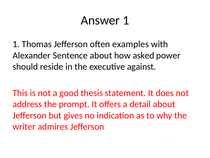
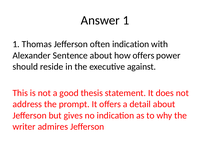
often examples: examples -> indication (131, 44)
how asked: asked -> offers (143, 55)
